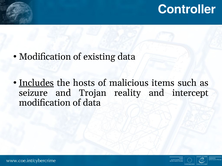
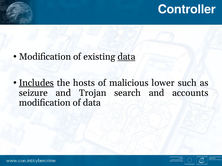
data underline: none -> present (126, 57)
items: items -> lower (163, 83)
reality: reality -> search (128, 93)
intercept: intercept -> accounts (190, 93)
